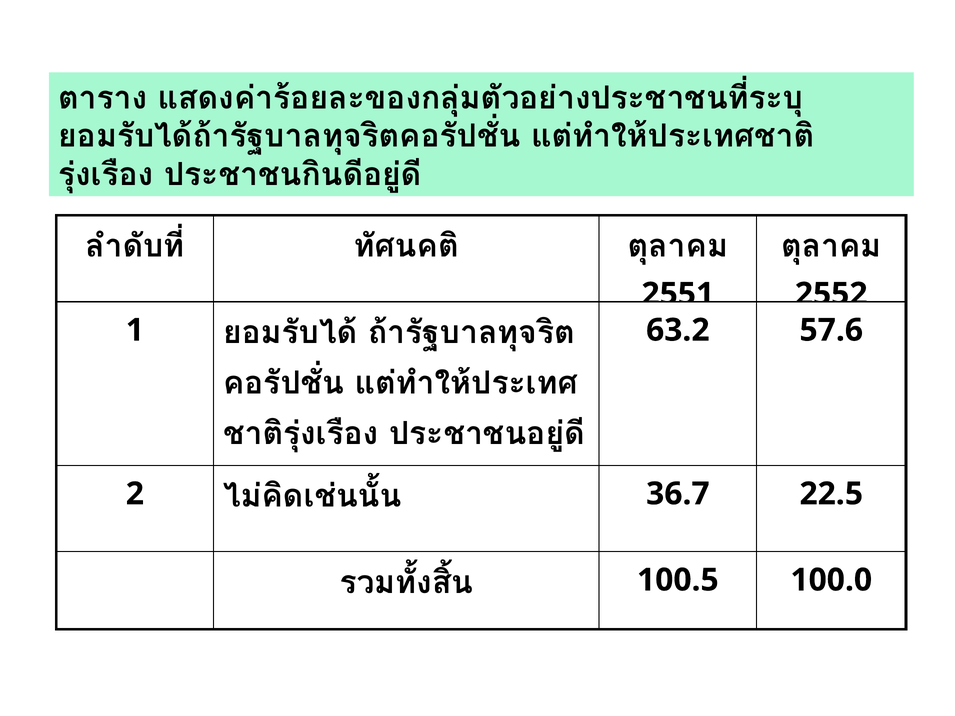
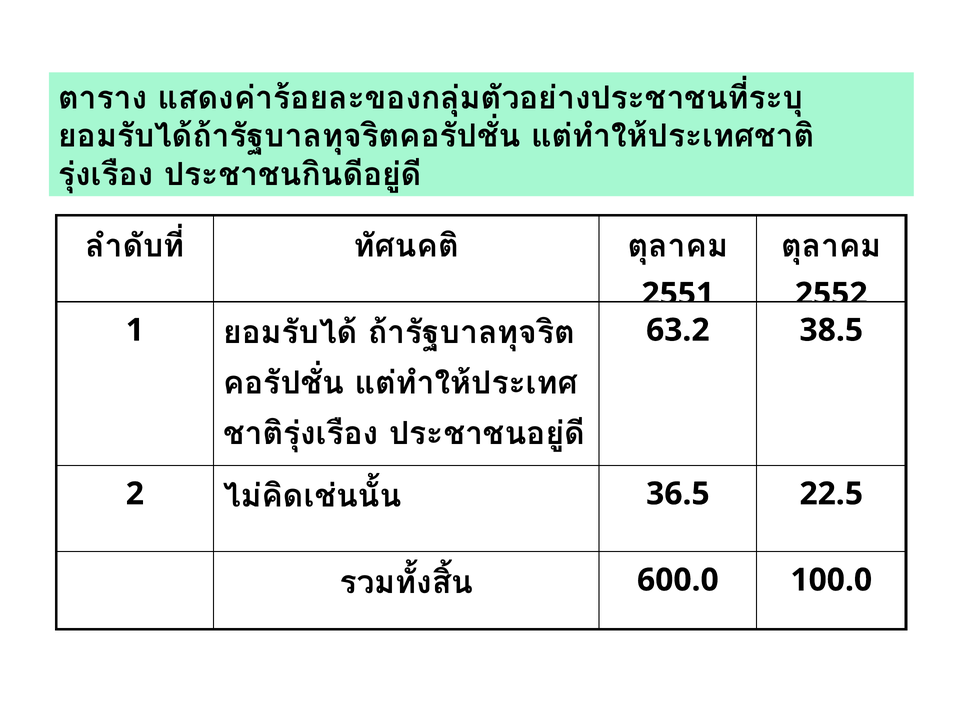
57.6: 57.6 -> 38.5 (831, 330)
36.7: 36.7 -> 36.5 (678, 494)
100.5: 100.5 -> 600.0 (678, 580)
